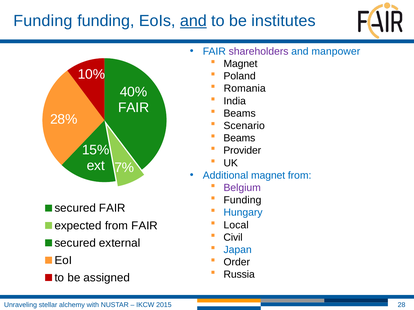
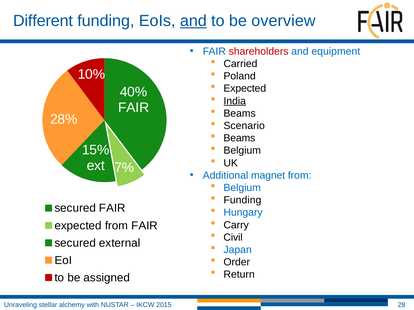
Funding: Funding -> Different (43, 21)
institutes: institutes -> overview (283, 21)
shareholders colour: purple -> red (259, 51)
manpower: manpower -> equipment (336, 51)
Magnet: Magnet -> Carried (240, 64)
Romania: Romania -> Expected (245, 89)
India underline: none -> present (235, 101)
Provider: Provider -> Belgium (242, 151)
Belgium colour: purple -> blue (242, 188)
Local: Local -> Carry (236, 225)
Russia: Russia -> Return (239, 275)
